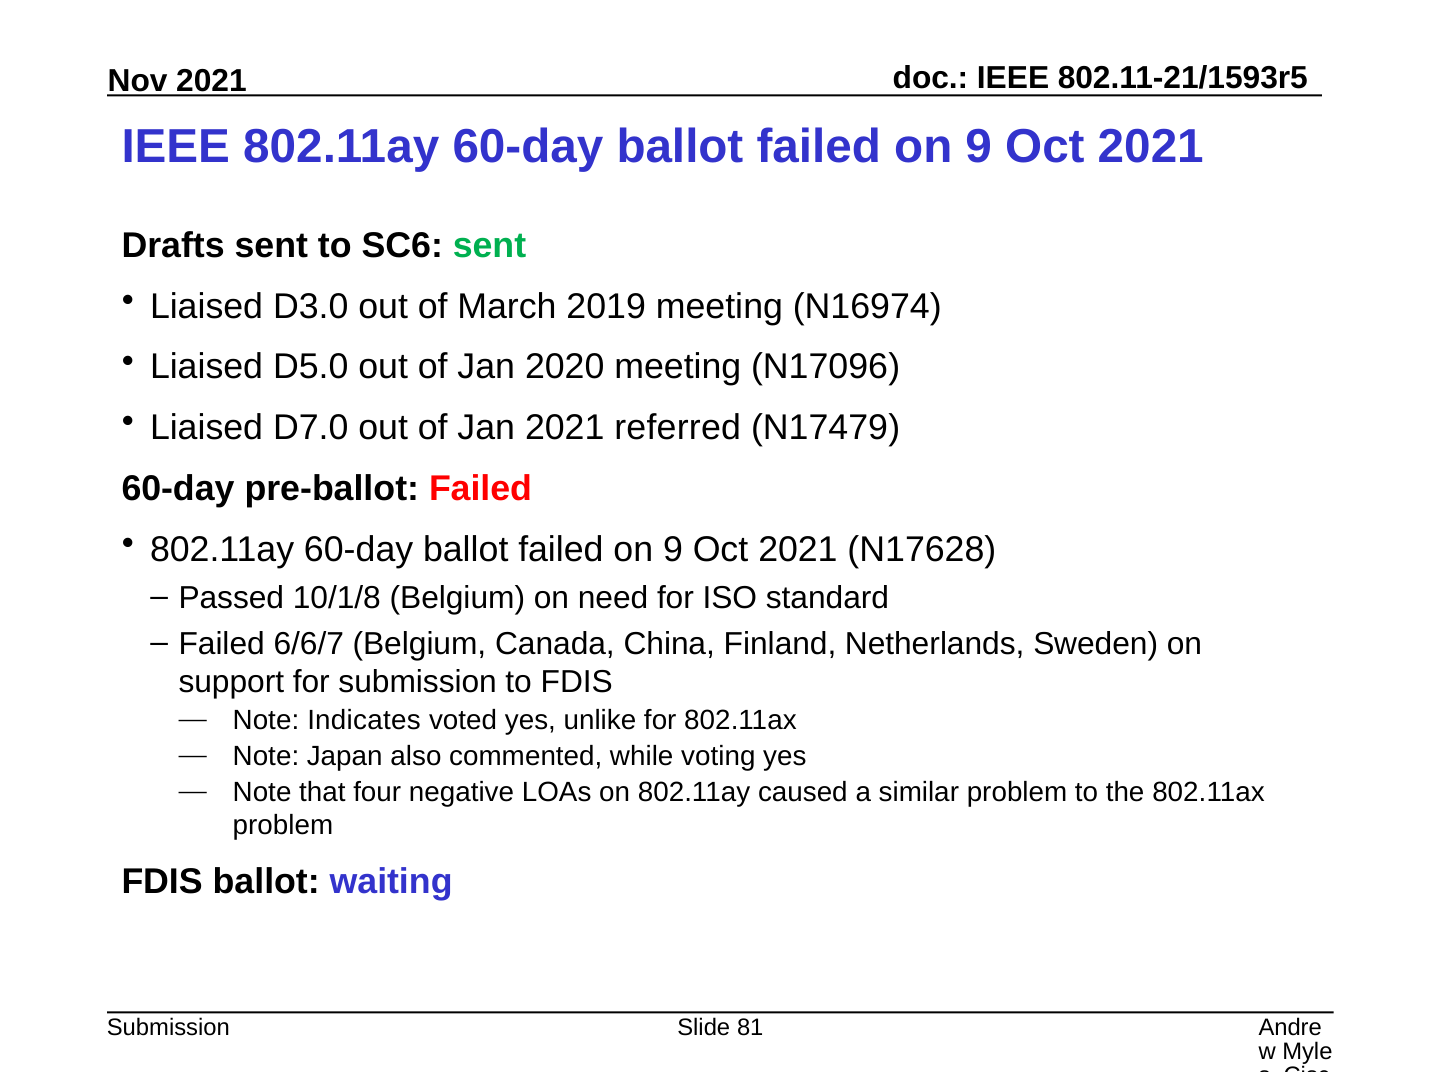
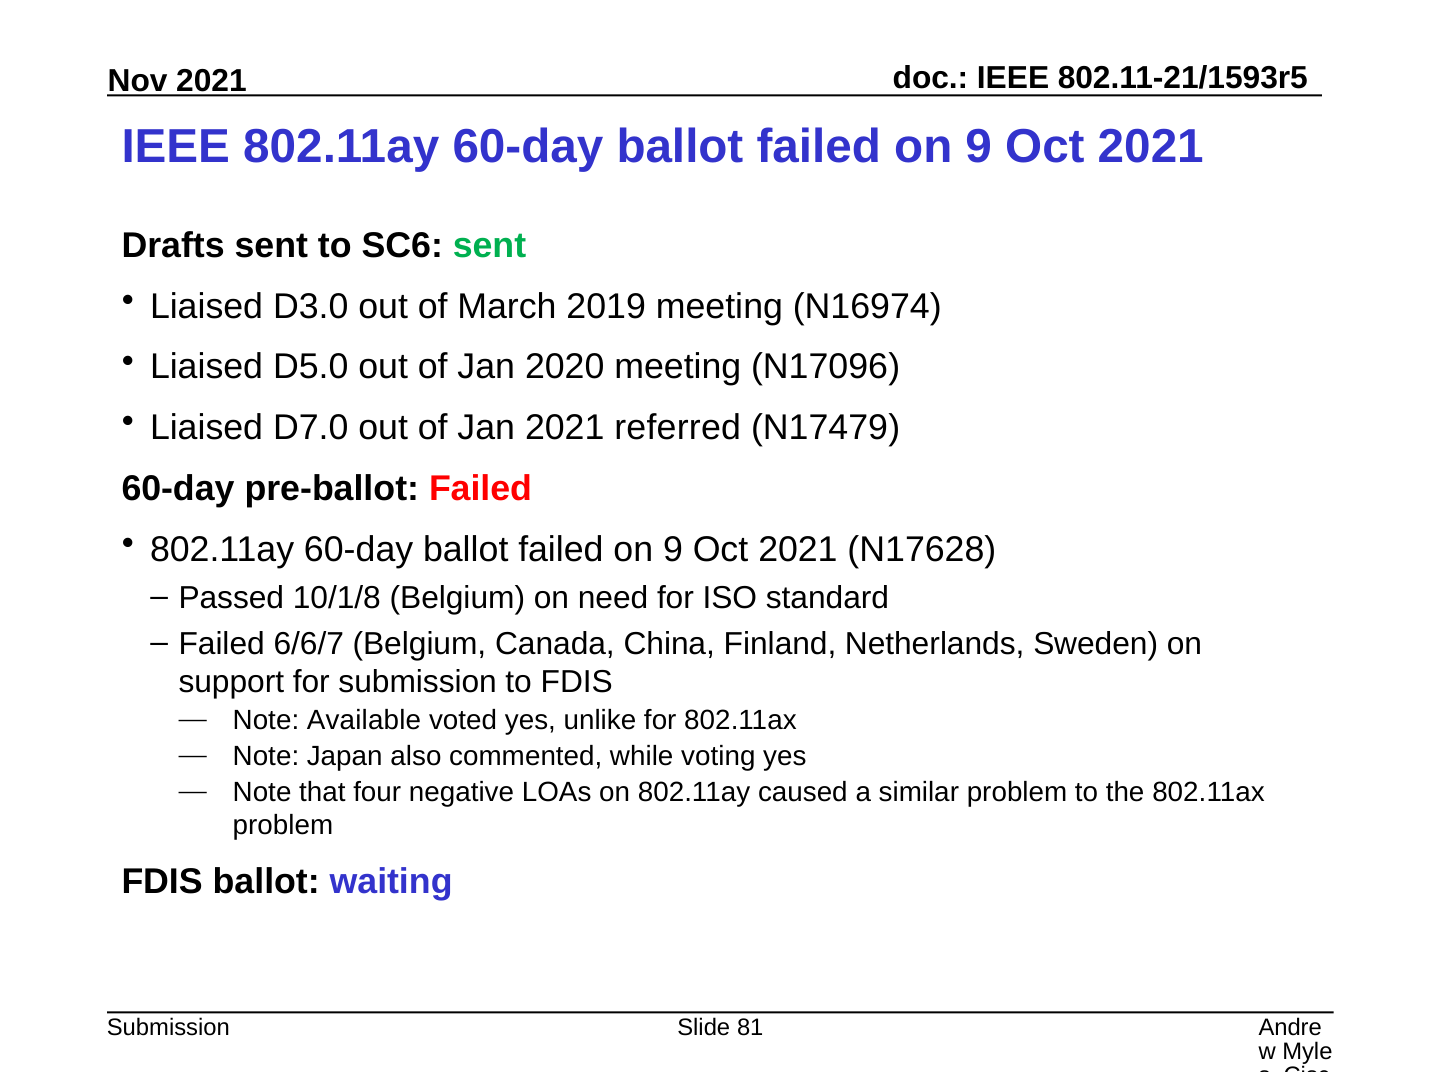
Indicates: Indicates -> Available (364, 720)
